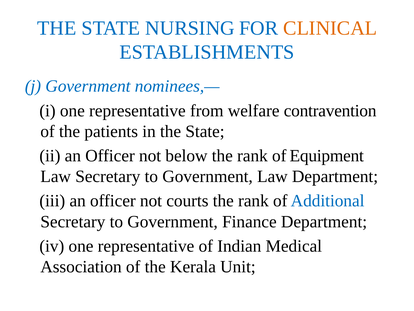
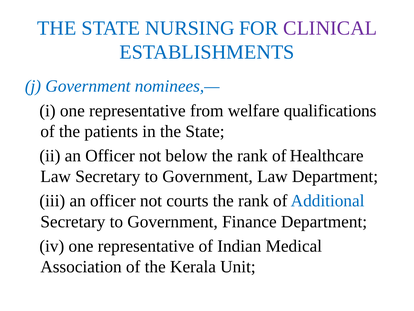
CLINICAL colour: orange -> purple (330, 28)
contravention: contravention -> qualifications (330, 110)
Equipment: Equipment -> Healthcare (327, 156)
